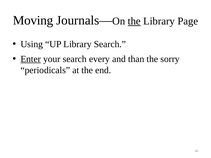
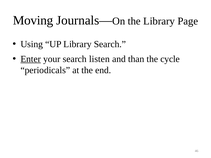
the underline: present -> none (134, 21)
every: every -> listen (99, 59)
sorry: sorry -> cycle (170, 59)
